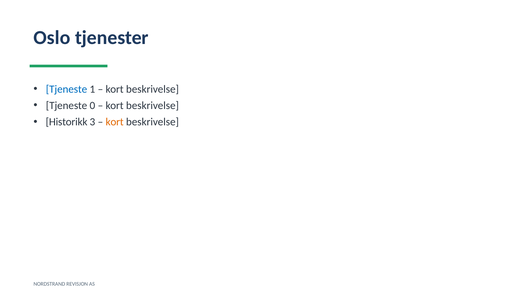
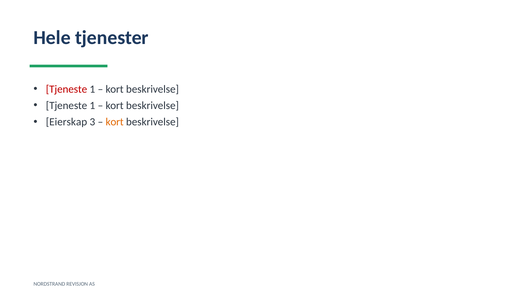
Oslo: Oslo -> Hele (52, 38)
Tjeneste colour: blue -> red (67, 89)
0: 0 -> 1 (92, 106)
Historikk: Historikk -> Eierskap (67, 122)
